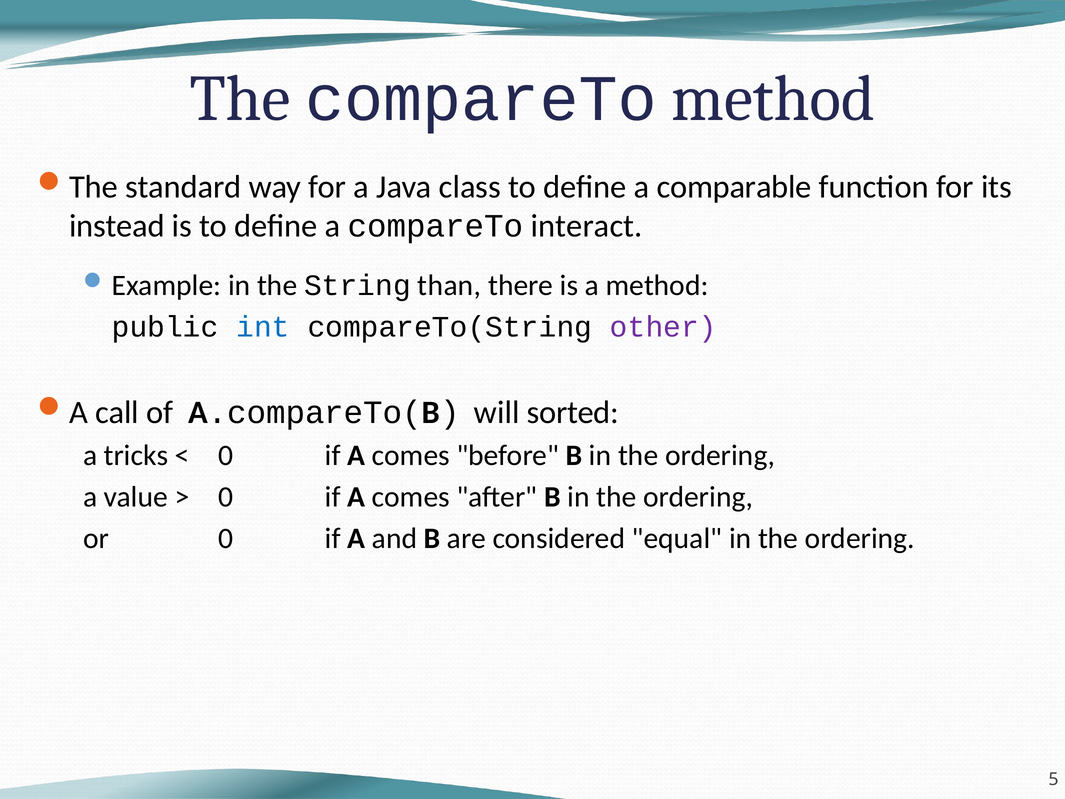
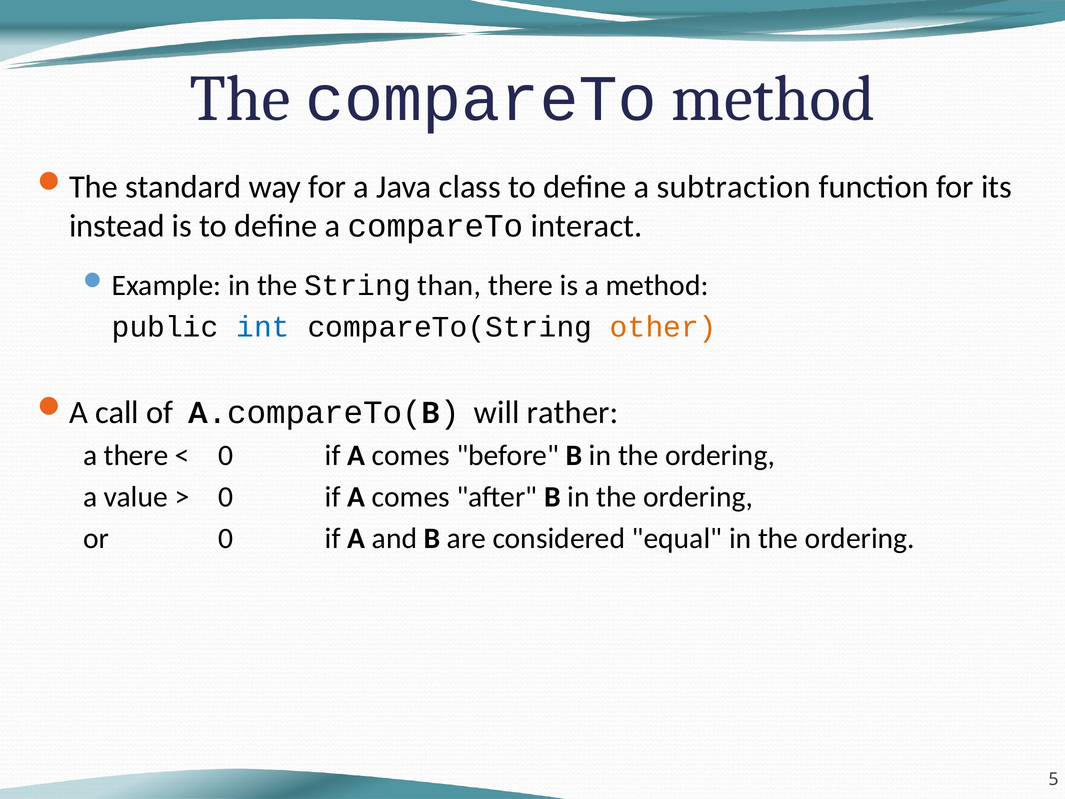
comparable: comparable -> subtraction (734, 187)
other colour: purple -> orange (663, 327)
sorted: sorted -> rather (573, 412)
a tricks: tricks -> there (136, 455)
